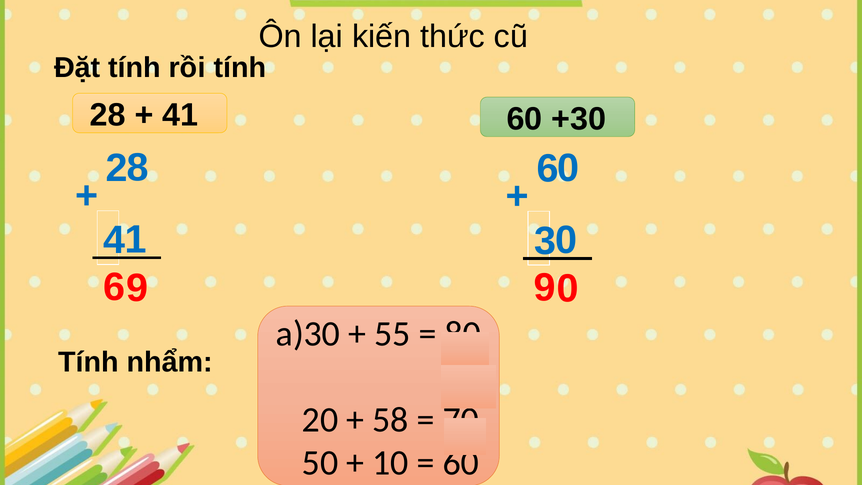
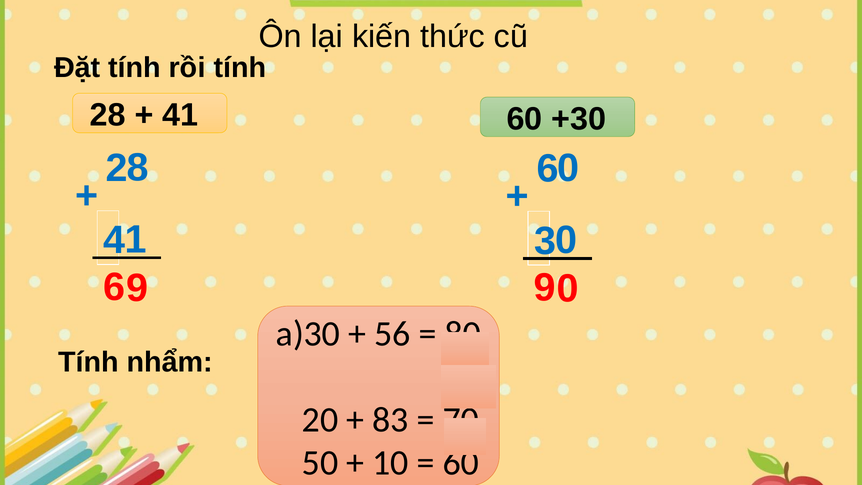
55: 55 -> 56 (392, 334)
58: 58 -> 83 (390, 420)
